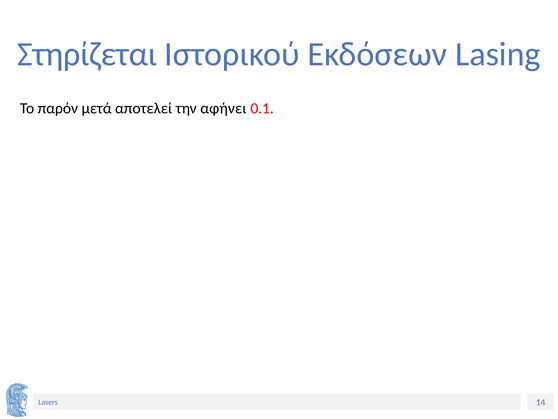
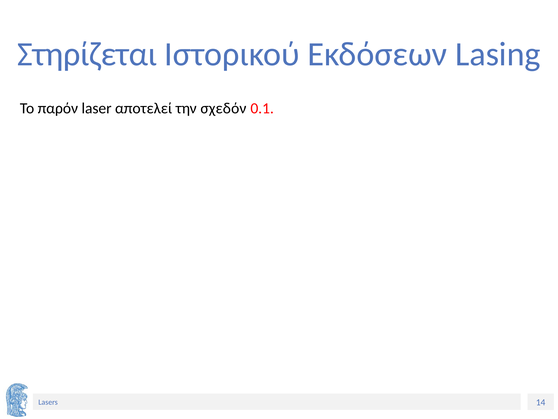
μετά: μετά -> laser (97, 108)
αφήνει: αφήνει -> σχεδόν (223, 108)
